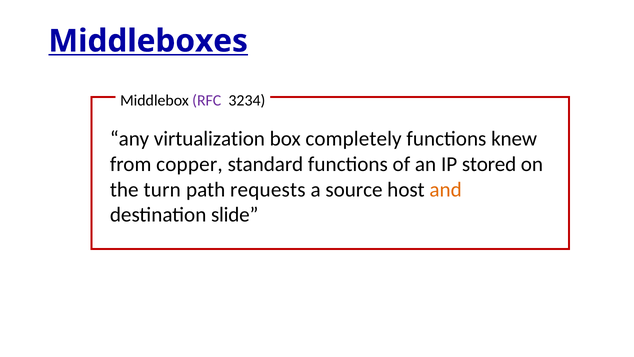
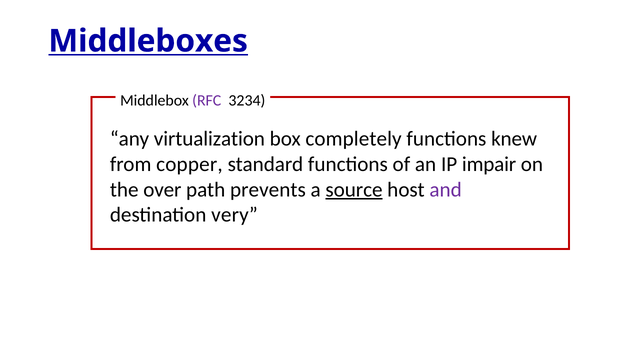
stored: stored -> impair (489, 164)
turn: turn -> over (162, 189)
requests: requests -> prevents (268, 189)
source underline: none -> present (354, 189)
and colour: orange -> purple (446, 189)
slide: slide -> very (235, 215)
